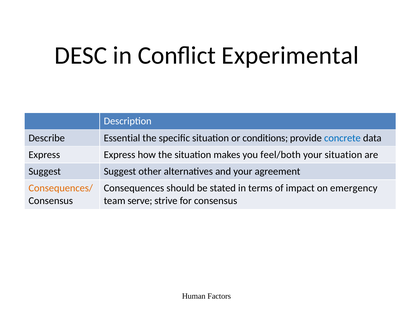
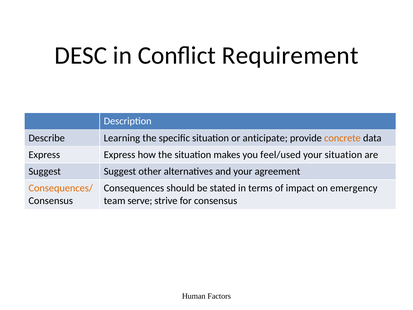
Experimental: Experimental -> Requirement (290, 56)
Essential: Essential -> Learning (122, 138)
conditions: conditions -> anticipate (265, 138)
concrete colour: blue -> orange (342, 138)
feel/both: feel/both -> feel/used (281, 155)
